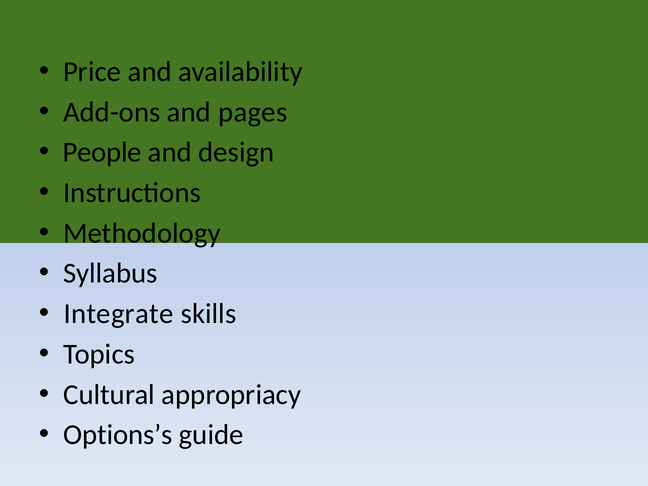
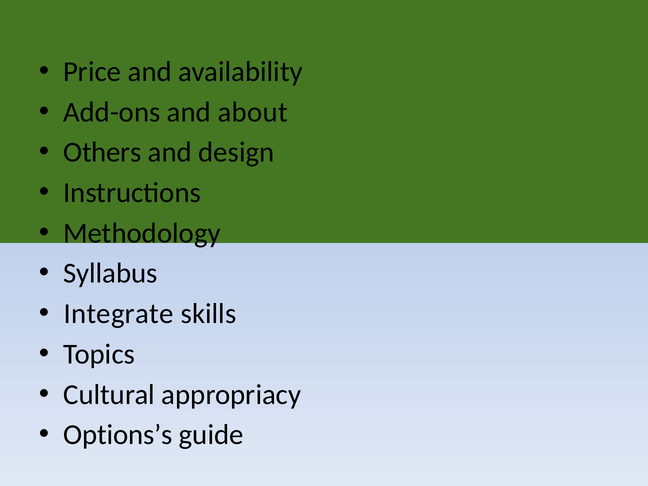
pages: pages -> about (253, 112)
People: People -> Others (102, 152)
